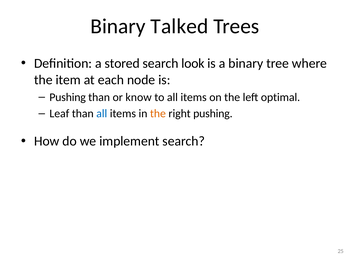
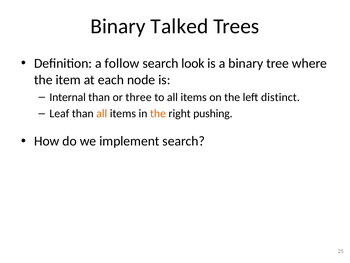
stored: stored -> follow (122, 63)
Pushing: Pushing -> Internal (68, 97)
know: know -> three (139, 97)
optimal: optimal -> distinct (280, 97)
all colour: blue -> orange (102, 113)
